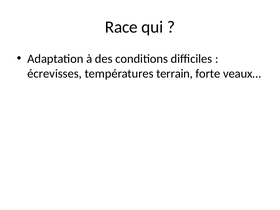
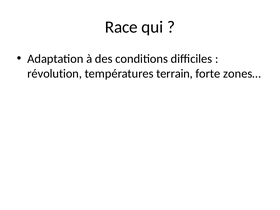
écrevisses: écrevisses -> révolution (55, 74)
veaux…: veaux… -> zones… (242, 74)
